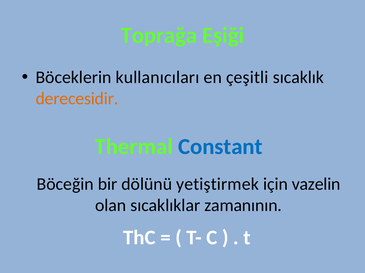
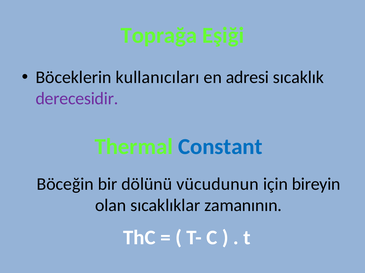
çeşitli: çeşitli -> adresi (247, 78)
derecesidir colour: orange -> purple (77, 99)
yetiştirmek: yetiştirmek -> vücudunun (218, 184)
vazelin: vazelin -> bireyin (316, 184)
